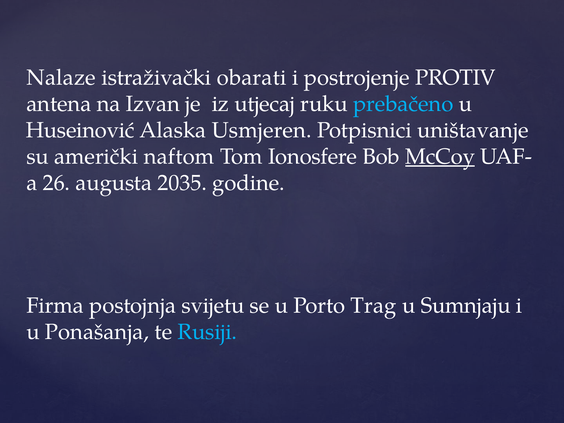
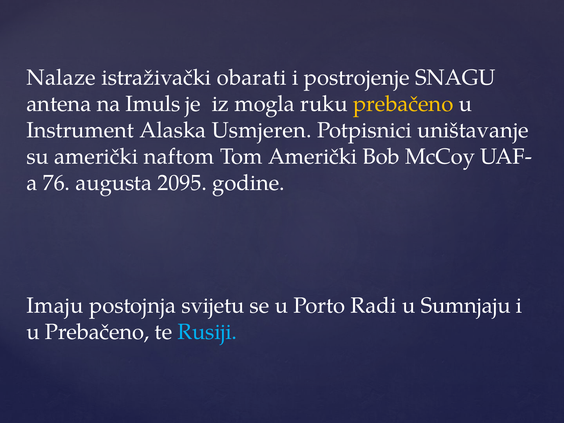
PROTIV: PROTIV -> SNAGU (455, 77)
Izvan: Izvan -> Imuls (153, 104)
utjecaj: utjecaj -> mogla (265, 104)
prebačeno colour: light blue -> yellow (403, 104)
Huseinović: Huseinović -> Instrument (80, 130)
Tom Ionosfere: Ionosfere -> Američki (313, 156)
McCoy underline: present -> none (440, 156)
26: 26 -> 76 (56, 183)
2035: 2035 -> 2095 (182, 183)
Firma: Firma -> Imaju (55, 306)
Trag: Trag -> Radi (374, 306)
u Ponašanja: Ponašanja -> Prebačeno (97, 332)
